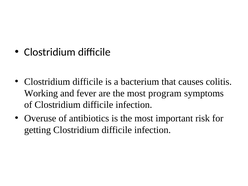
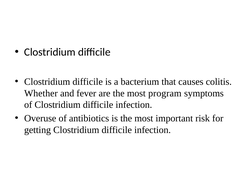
Working: Working -> Whether (41, 93)
